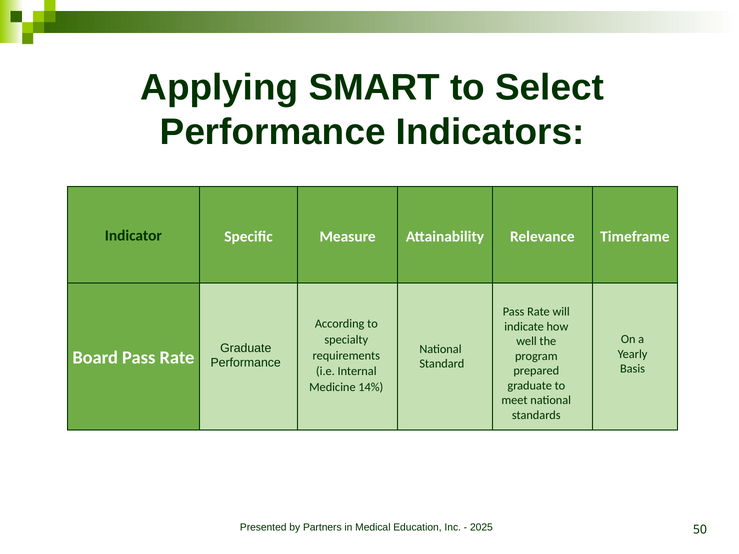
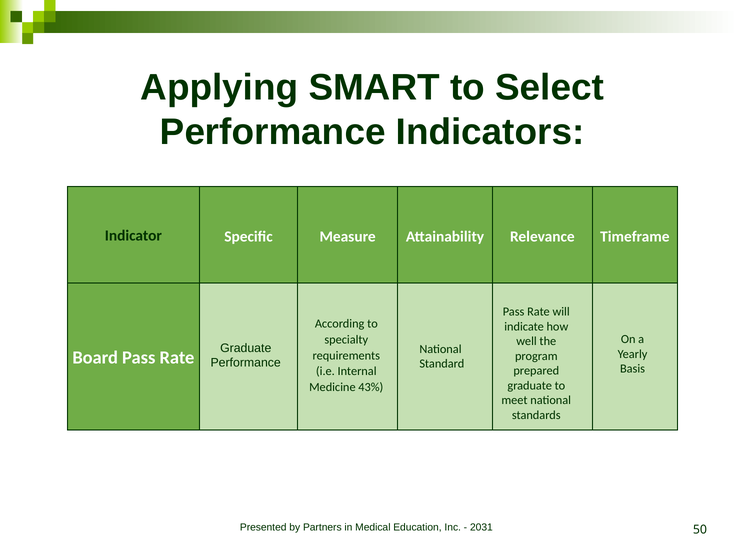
14%: 14% -> 43% (371, 387)
2025: 2025 -> 2031 (481, 528)
